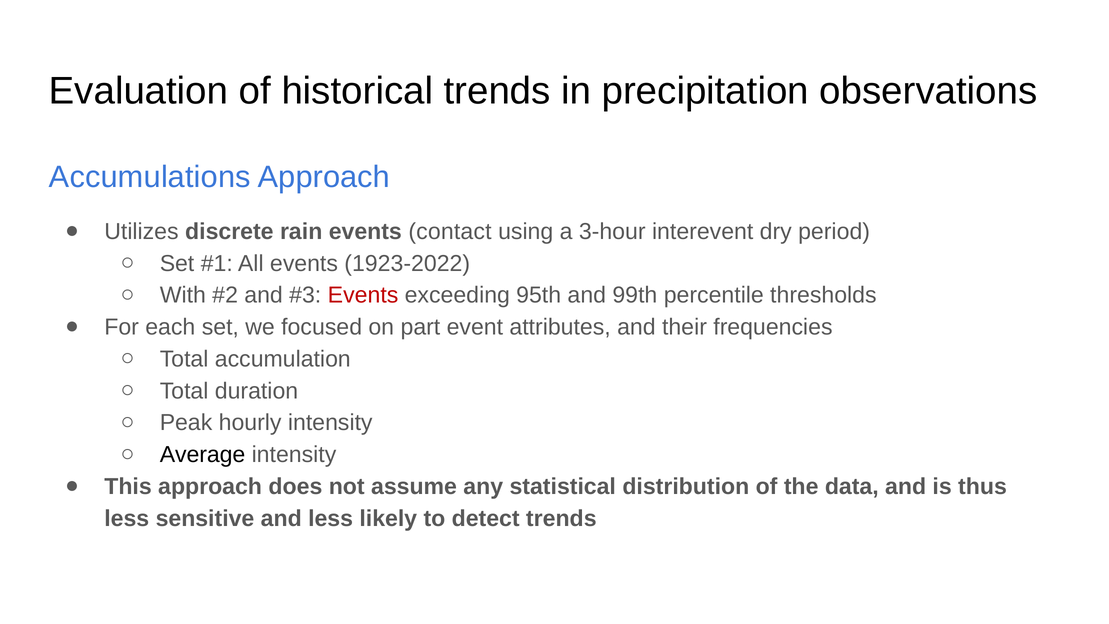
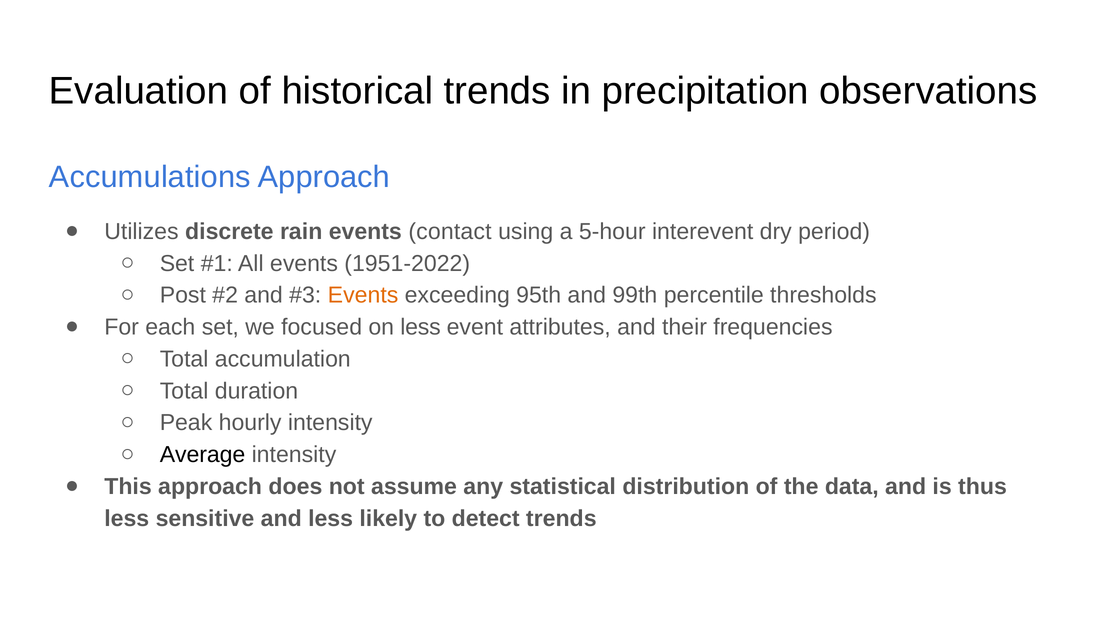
3-hour: 3-hour -> 5-hour (612, 232)
1923-2022: 1923-2022 -> 1951-2022 (407, 263)
With: With -> Post (183, 295)
Events colour: red -> orange (363, 295)
on part: part -> less (421, 327)
